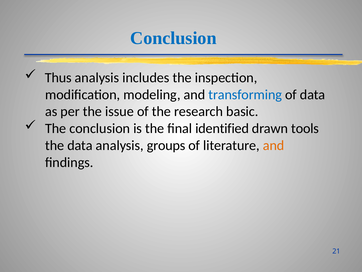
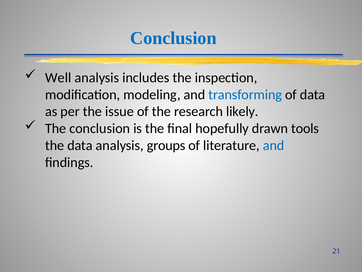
Thus: Thus -> Well (58, 78)
basic: basic -> likely (242, 111)
identified: identified -> hopefully (222, 128)
and colour: orange -> blue (274, 145)
